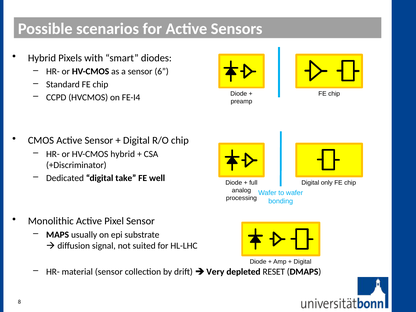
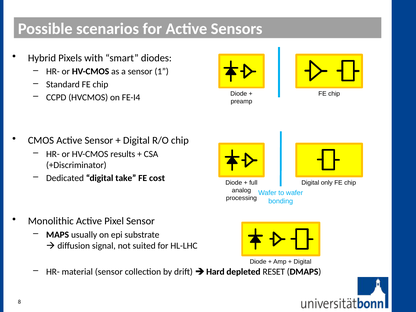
6: 6 -> 1 (162, 72)
HV-CMOS hybrid: hybrid -> results (123, 154)
well: well -> cost (157, 178)
Very: Very -> Hard (215, 272)
